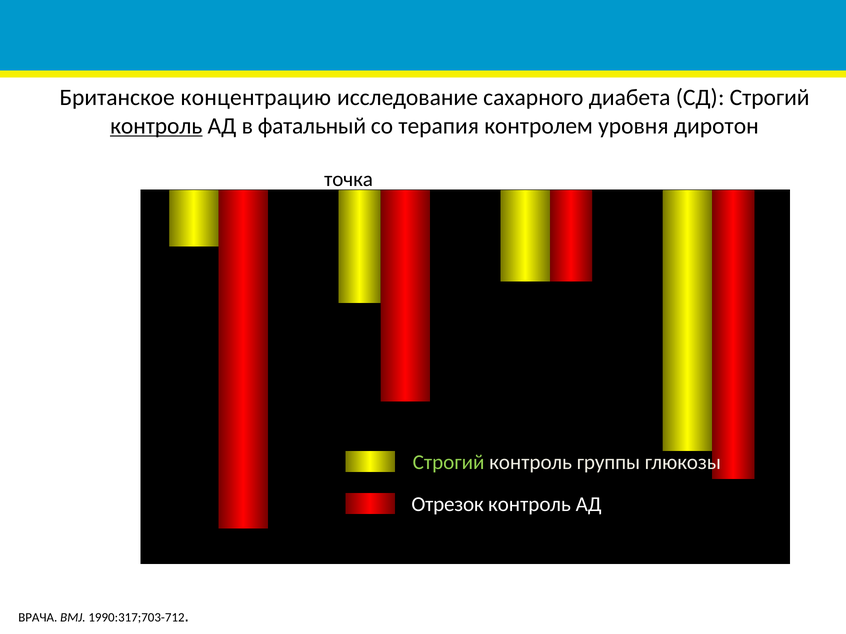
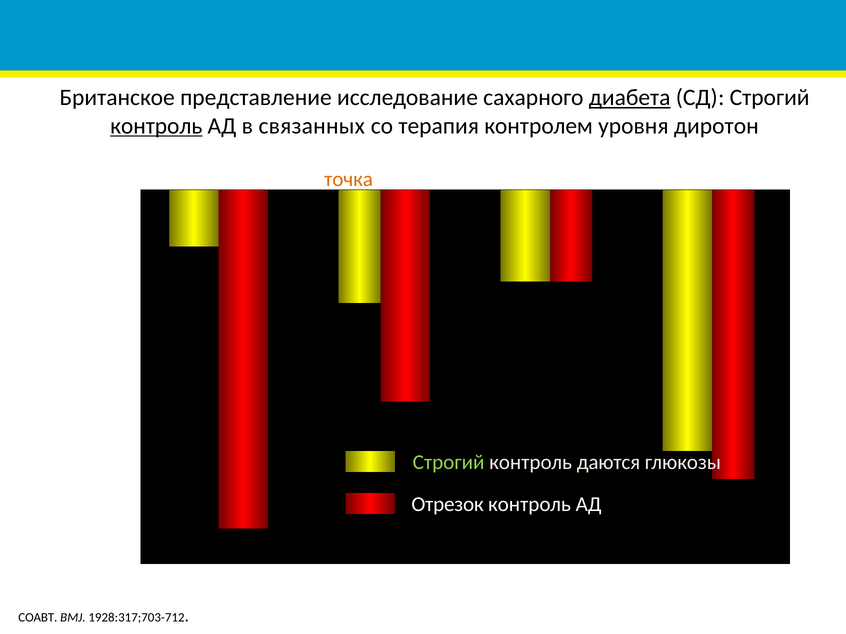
концентрацию: концентрацию -> представление (256, 98)
диабета underline: none -> present (630, 98)
фатальный: фатальный -> связанных (312, 126)
точка colour: black -> orange (349, 179)
группы: группы -> даются (609, 462)
ВРАЧА: ВРАЧА -> СОАВТ (38, 618)
1990:317;703-712: 1990:317;703-712 -> 1928:317;703-712 (137, 618)
